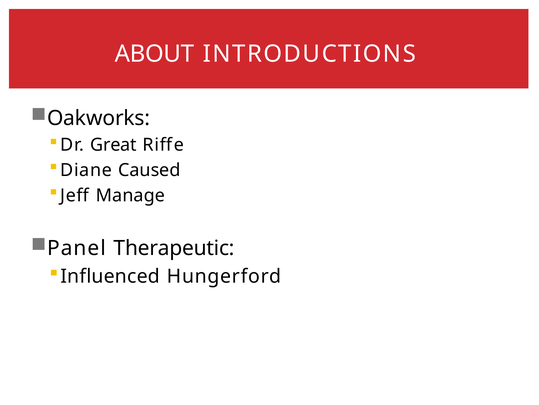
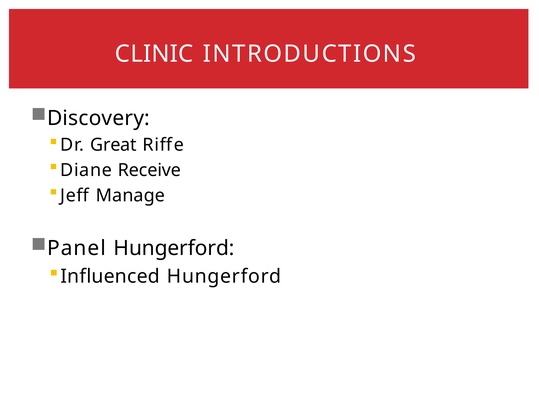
ABOUT: ABOUT -> CLINIC (154, 54)
Oakworks: Oakworks -> Discovery (98, 118)
Caused: Caused -> Receive (149, 170)
Panel Therapeutic: Therapeutic -> Hungerford (174, 248)
